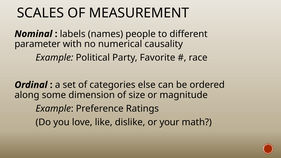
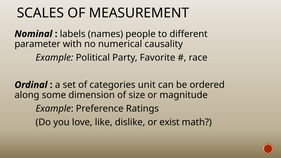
else: else -> unit (147, 85)
your: your -> exist (169, 122)
